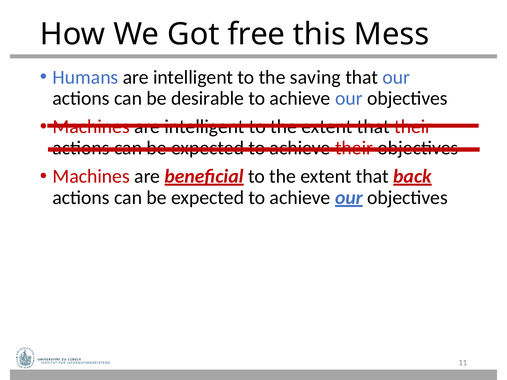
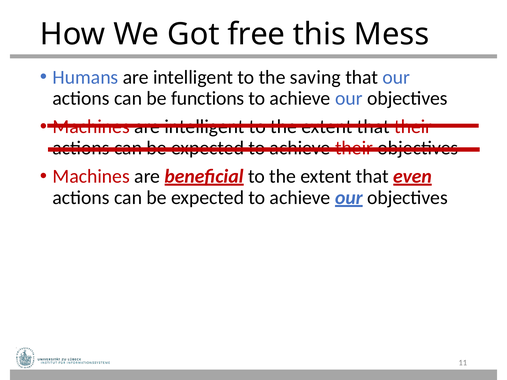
desirable: desirable -> functions (208, 99)
back: back -> even (413, 176)
